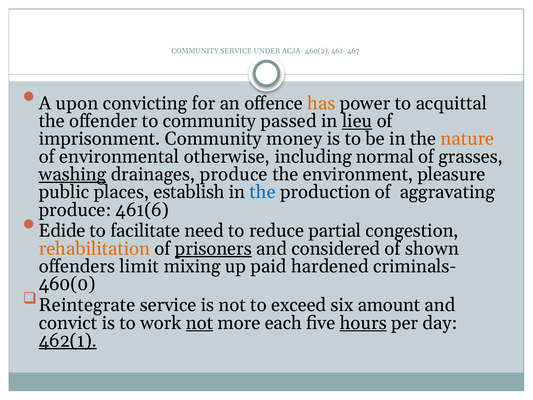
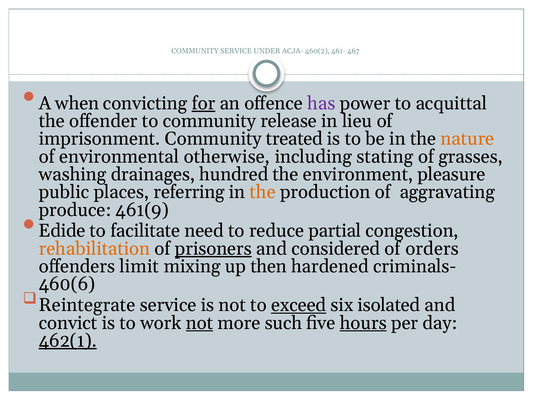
upon: upon -> when (77, 103)
for underline: none -> present (203, 103)
has colour: orange -> purple (321, 103)
passed: passed -> release (289, 121)
lieu underline: present -> none (357, 121)
money: money -> treated (294, 139)
normal: normal -> stating (385, 157)
washing underline: present -> none (72, 174)
drainages produce: produce -> hundred (234, 174)
establish: establish -> referring (189, 192)
the colour: blue -> orange (263, 192)
461(6: 461(6 -> 461(9 (142, 210)
shown: shown -> orders (432, 248)
paid: paid -> then (269, 266)
460(0: 460(0 -> 460(6 (67, 284)
exceed underline: none -> present (299, 305)
amount: amount -> isolated (389, 305)
each: each -> such (283, 323)
